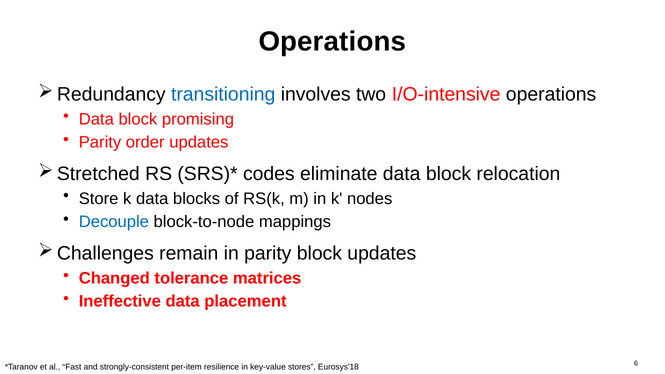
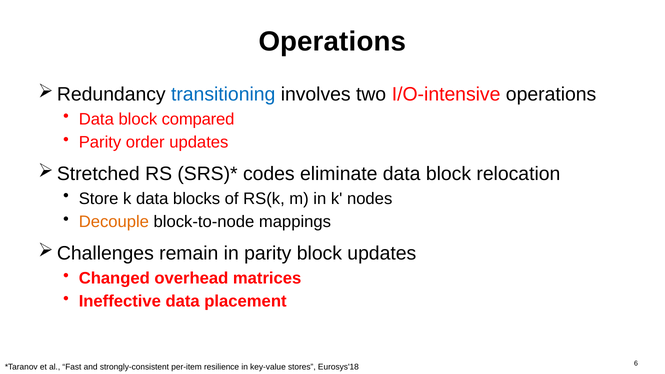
promising: promising -> compared (198, 119)
Decouple colour: blue -> orange (114, 222)
tolerance: tolerance -> overhead (191, 278)
